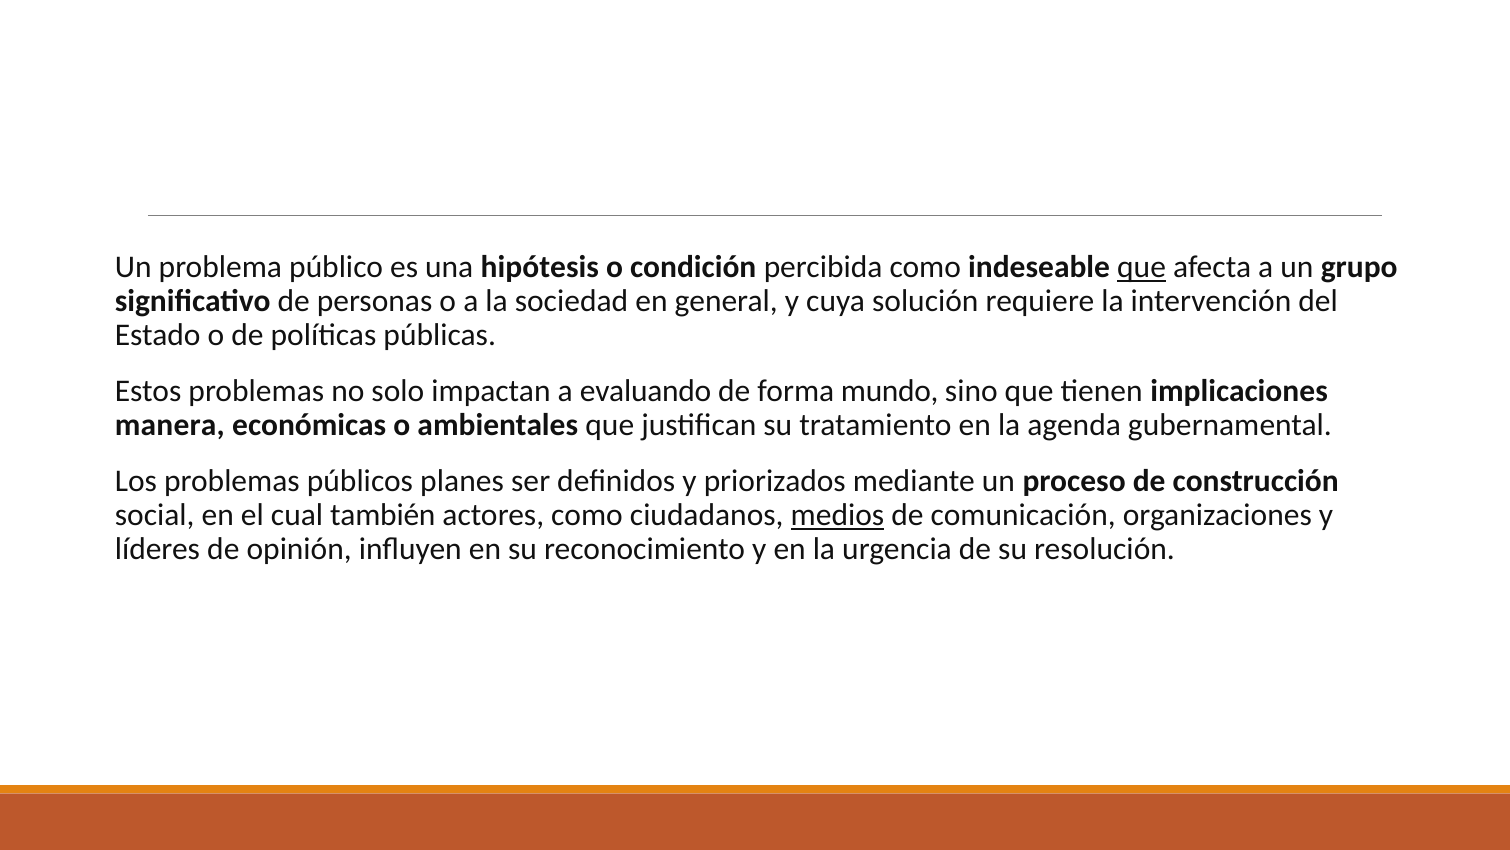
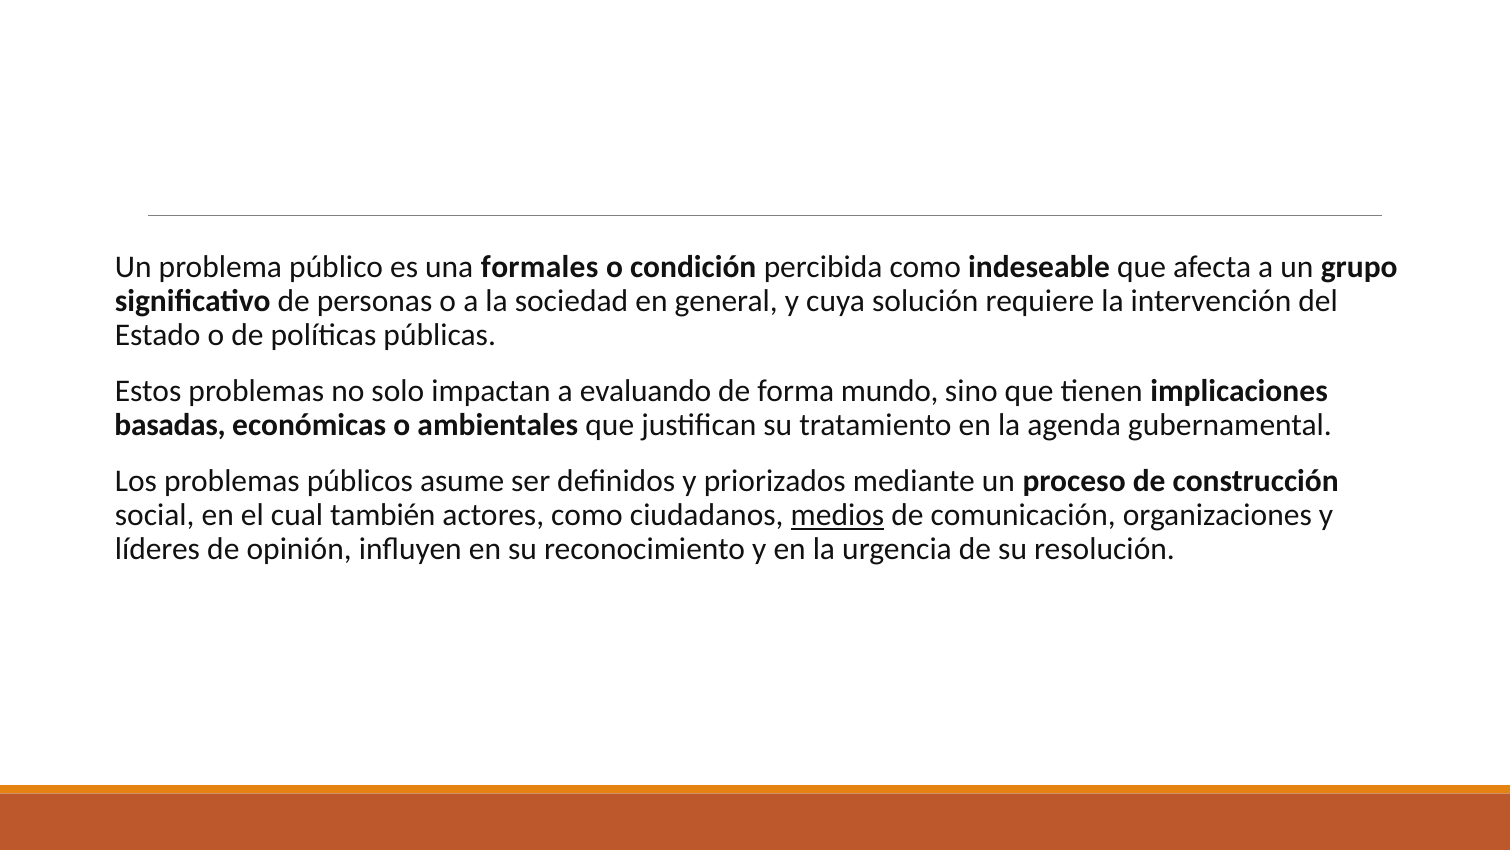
hipótesis: hipótesis -> formales (540, 267)
que underline: present -> none (1142, 267)
manera: manera -> basadas (170, 425)
planes: planes -> asume (462, 481)
